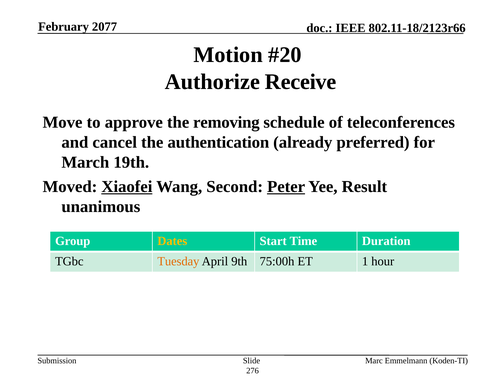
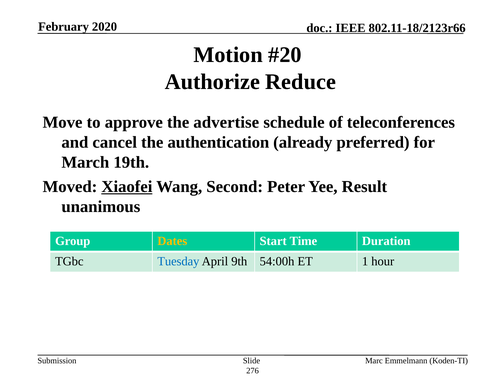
2077: 2077 -> 2020 (105, 27)
Receive: Receive -> Reduce (301, 82)
removing: removing -> advertise (226, 122)
Peter underline: present -> none (286, 187)
Tuesday colour: orange -> blue (178, 261)
75:00h: 75:00h -> 54:00h (277, 261)
